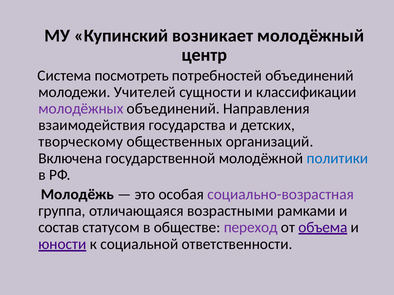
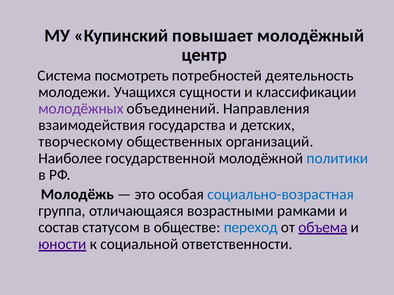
возникает: возникает -> повышает (213, 36)
потребностей объединений: объединений -> деятельность (309, 76)
Учителей: Учителей -> Учащихся (145, 92)
Включена: Включена -> Наиболее (70, 158)
социально-возрастная colour: purple -> blue (281, 195)
переход colour: purple -> blue (251, 228)
